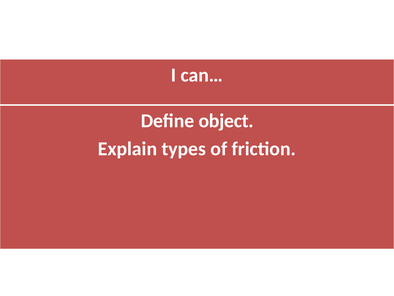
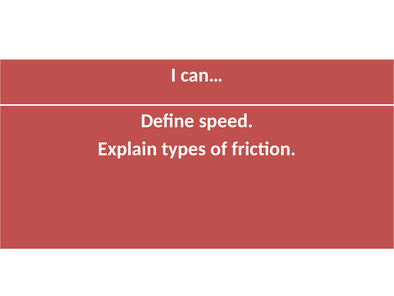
object: object -> speed (226, 121)
